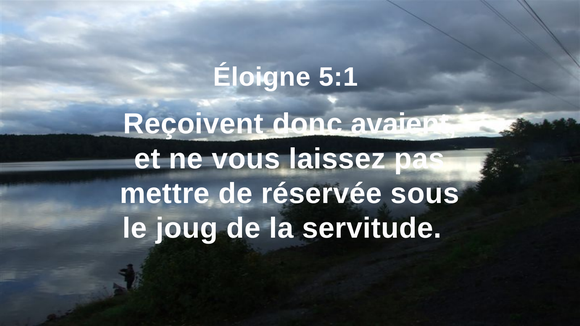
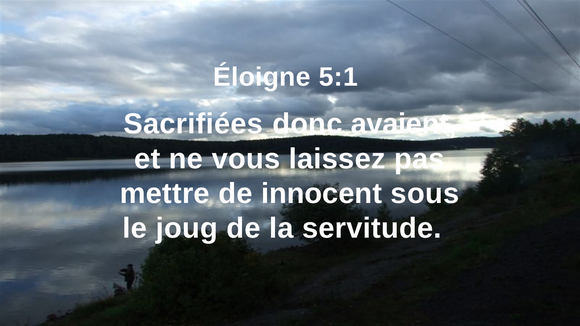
Reçoivent: Reçoivent -> Sacrifiées (193, 124)
réservée: réservée -> innocent (322, 194)
